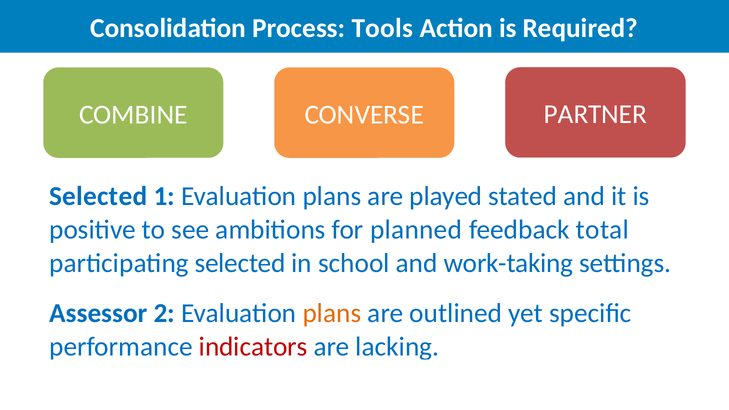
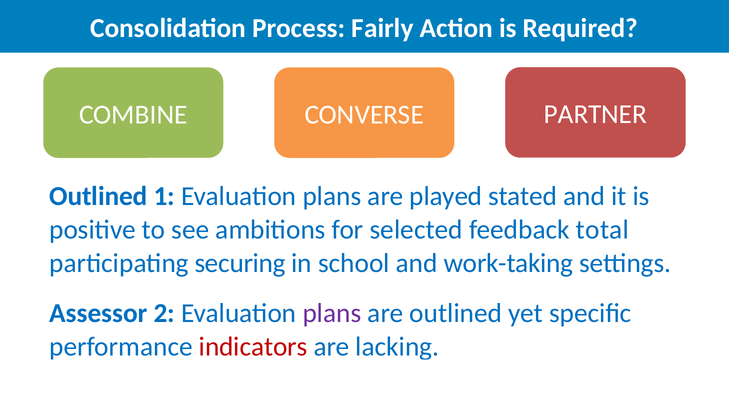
Tools: Tools -> Fairly (383, 28)
Selected: Selected -> Outlined (98, 196)
planned: planned -> selected (416, 230)
participating selected: selected -> securing (240, 263)
plans colour: orange -> purple (332, 313)
